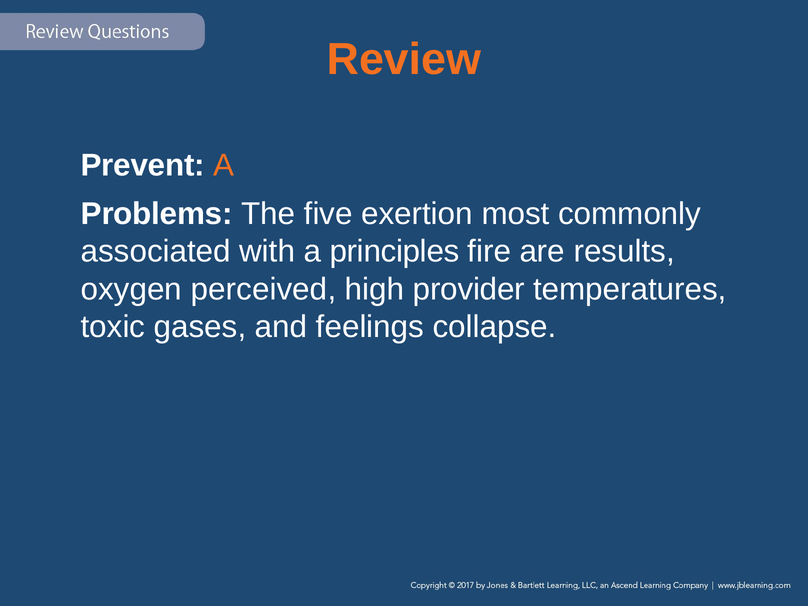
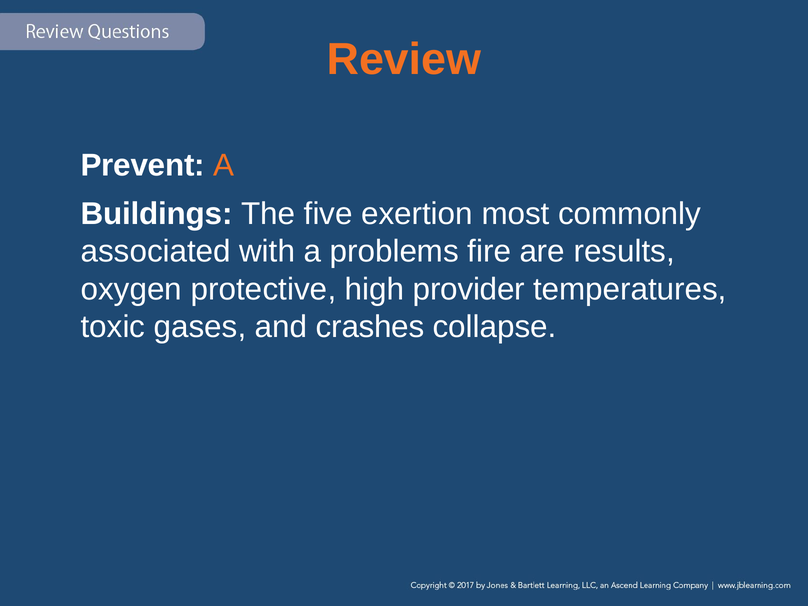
Problems: Problems -> Buildings (157, 214)
principles: principles -> problems (394, 252)
perceived: perceived -> protective (263, 289)
feelings: feelings -> crashes (370, 327)
